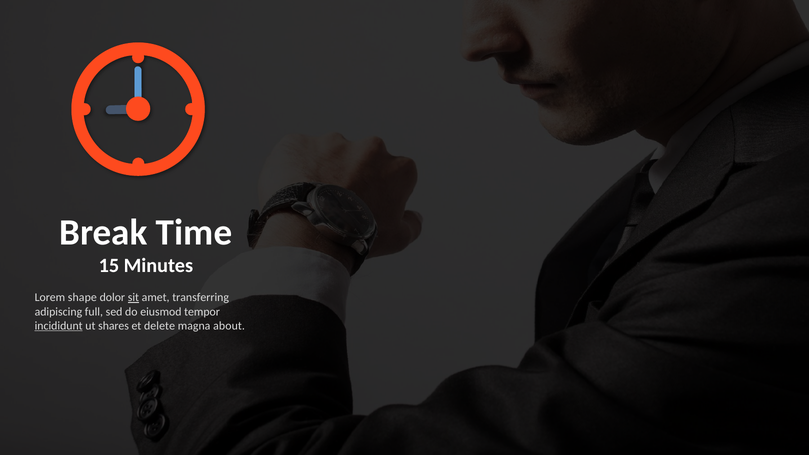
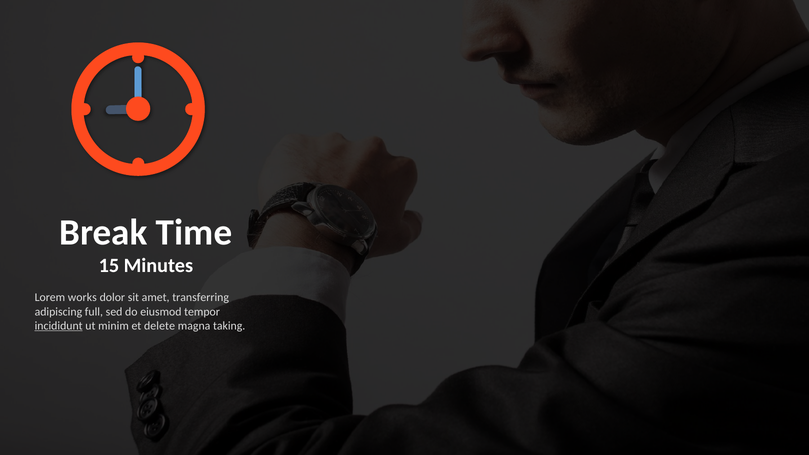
shape: shape -> works (82, 297)
sit underline: present -> none (133, 297)
shares: shares -> minim (114, 326)
about: about -> taking (229, 326)
